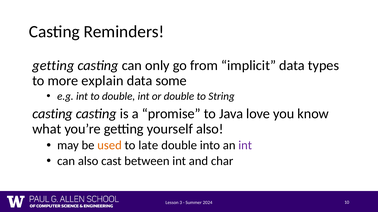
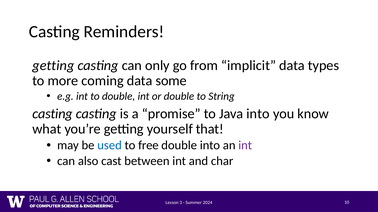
explain: explain -> coming (103, 81)
Java love: love -> into (258, 114)
yourself also: also -> that (210, 129)
used colour: orange -> blue (110, 146)
late: late -> free (148, 146)
